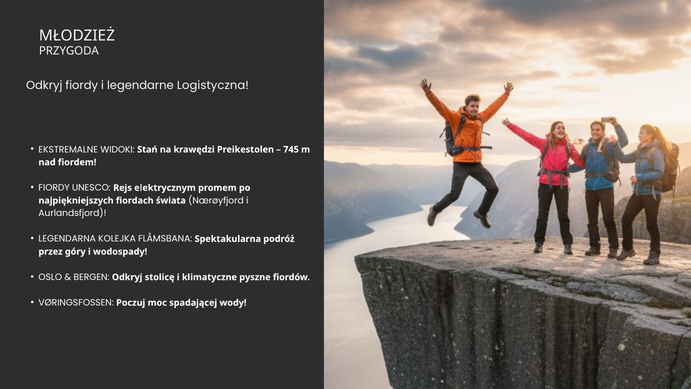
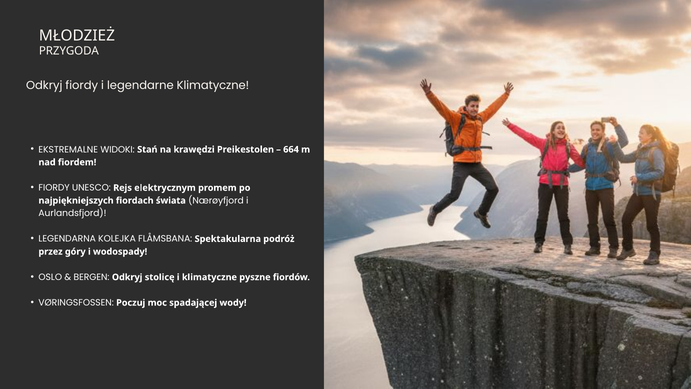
legendarne Logistyczna: Logistyczna -> Klimatyczne (213, 85)
745: 745 -> 664 (291, 149)
